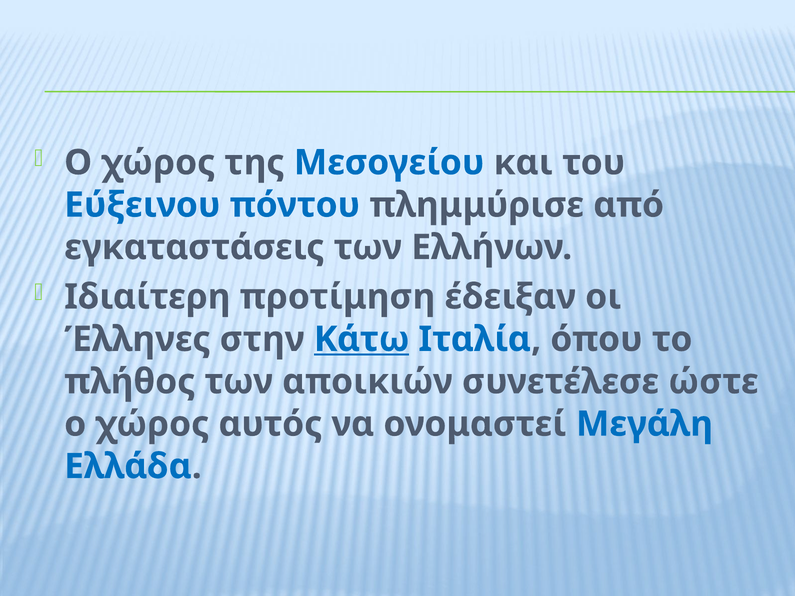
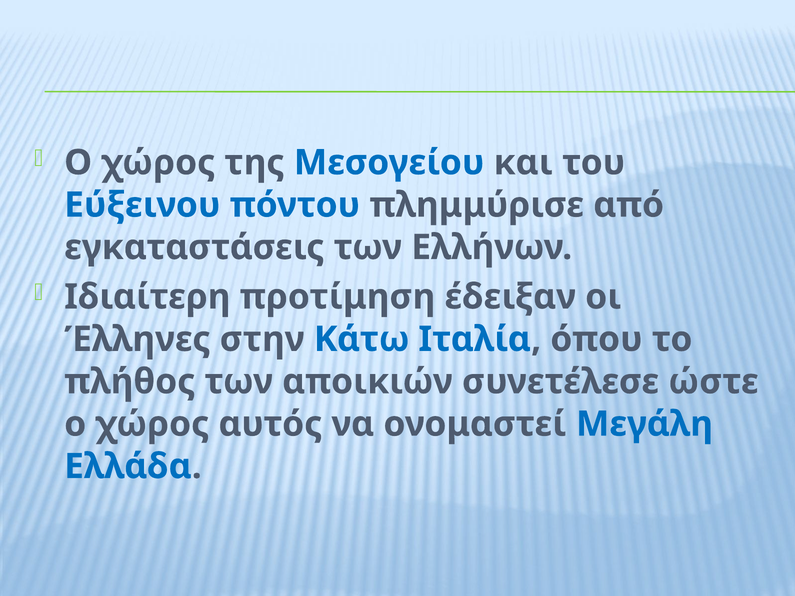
Κάτω underline: present -> none (362, 339)
